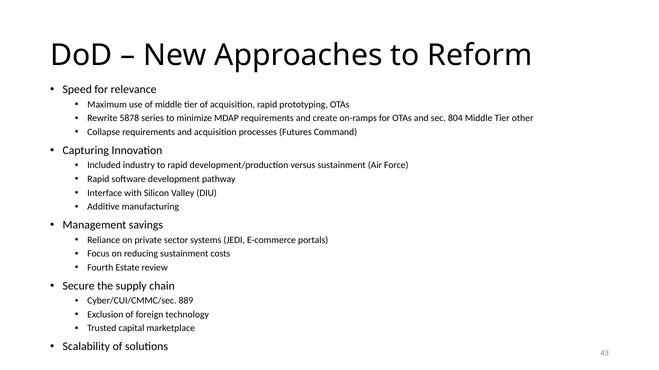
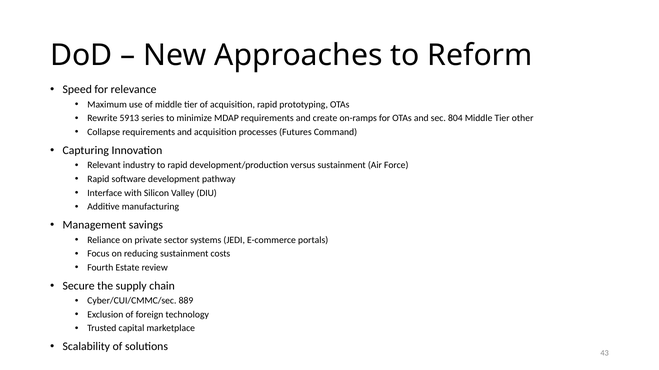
5878: 5878 -> 5913 (129, 118)
Included: Included -> Relevant (104, 166)
